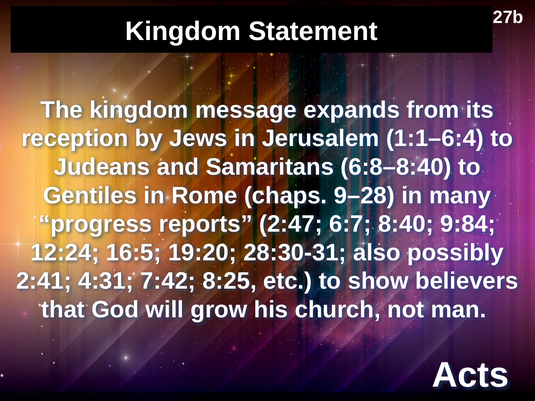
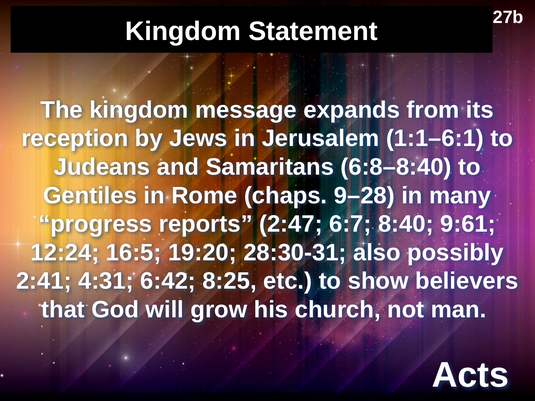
1:1–6:4: 1:1–6:4 -> 1:1–6:1 (435, 139)
9:84: 9:84 -> 9:61 (468, 224)
7:42: 7:42 -> 6:42 (168, 281)
